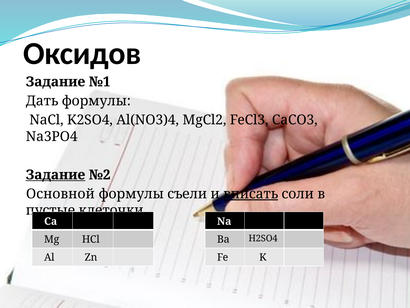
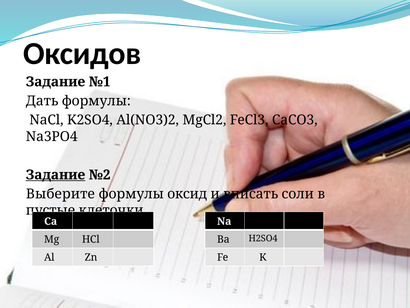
Al(NO3)4: Al(NO3)4 -> Al(NO3)2 (148, 120)
Основной: Основной -> Выберите (60, 194)
съели: съели -> оксид (187, 194)
вписать underline: present -> none (251, 194)
